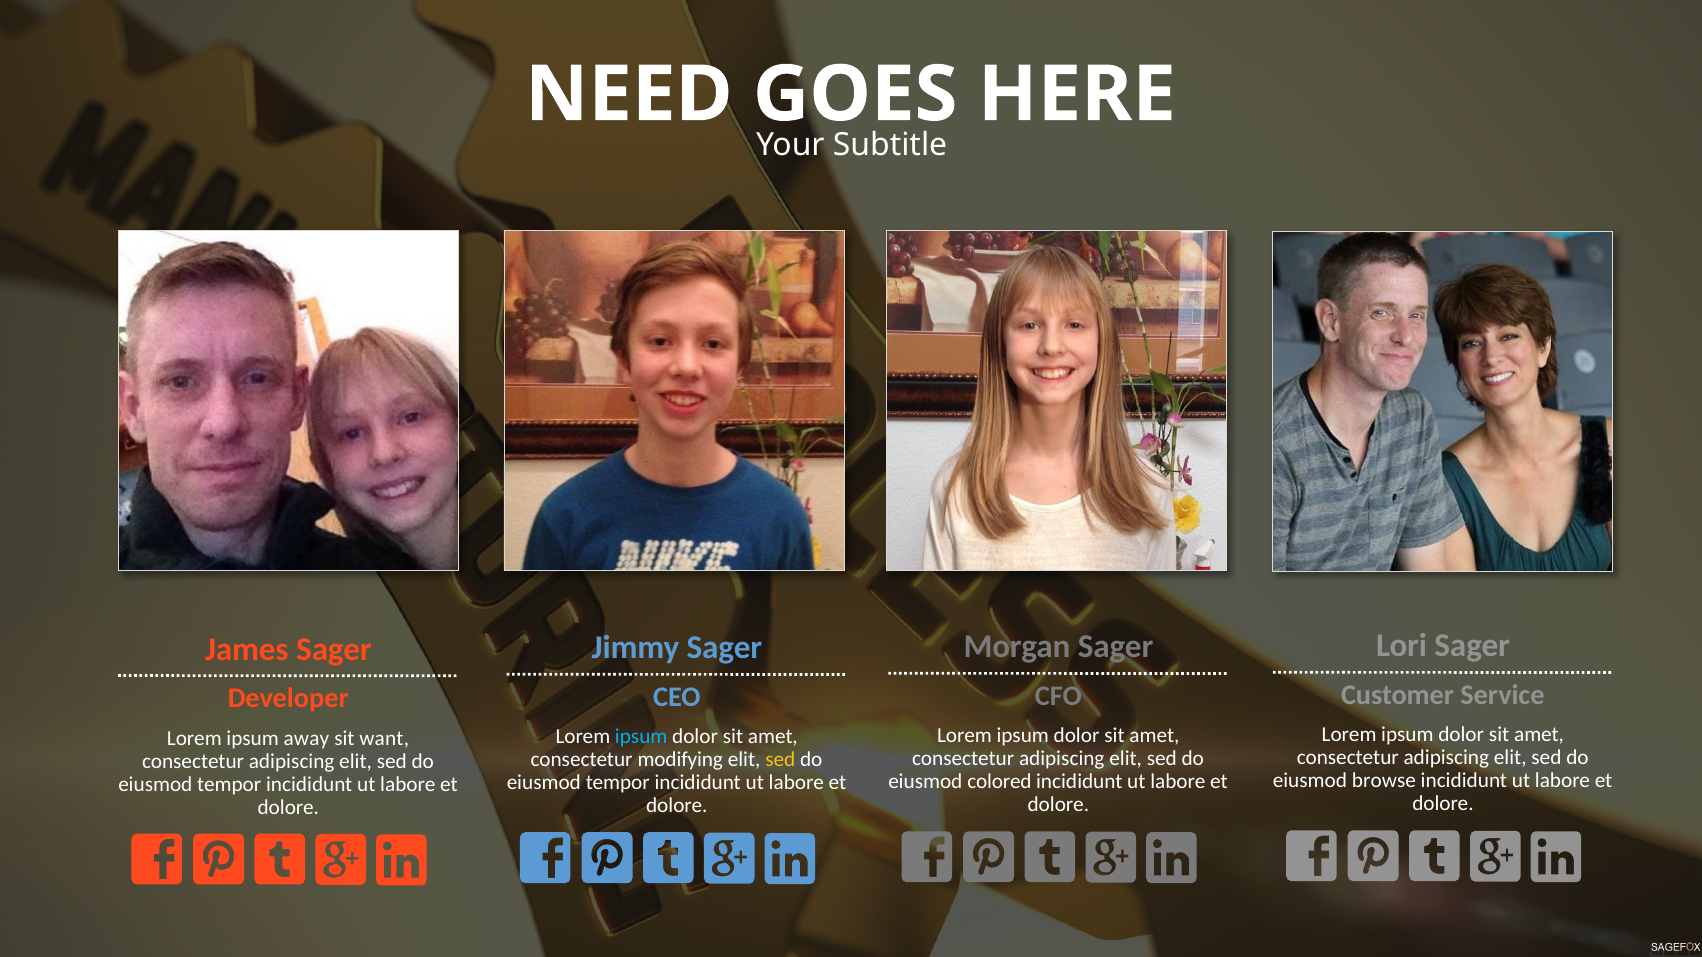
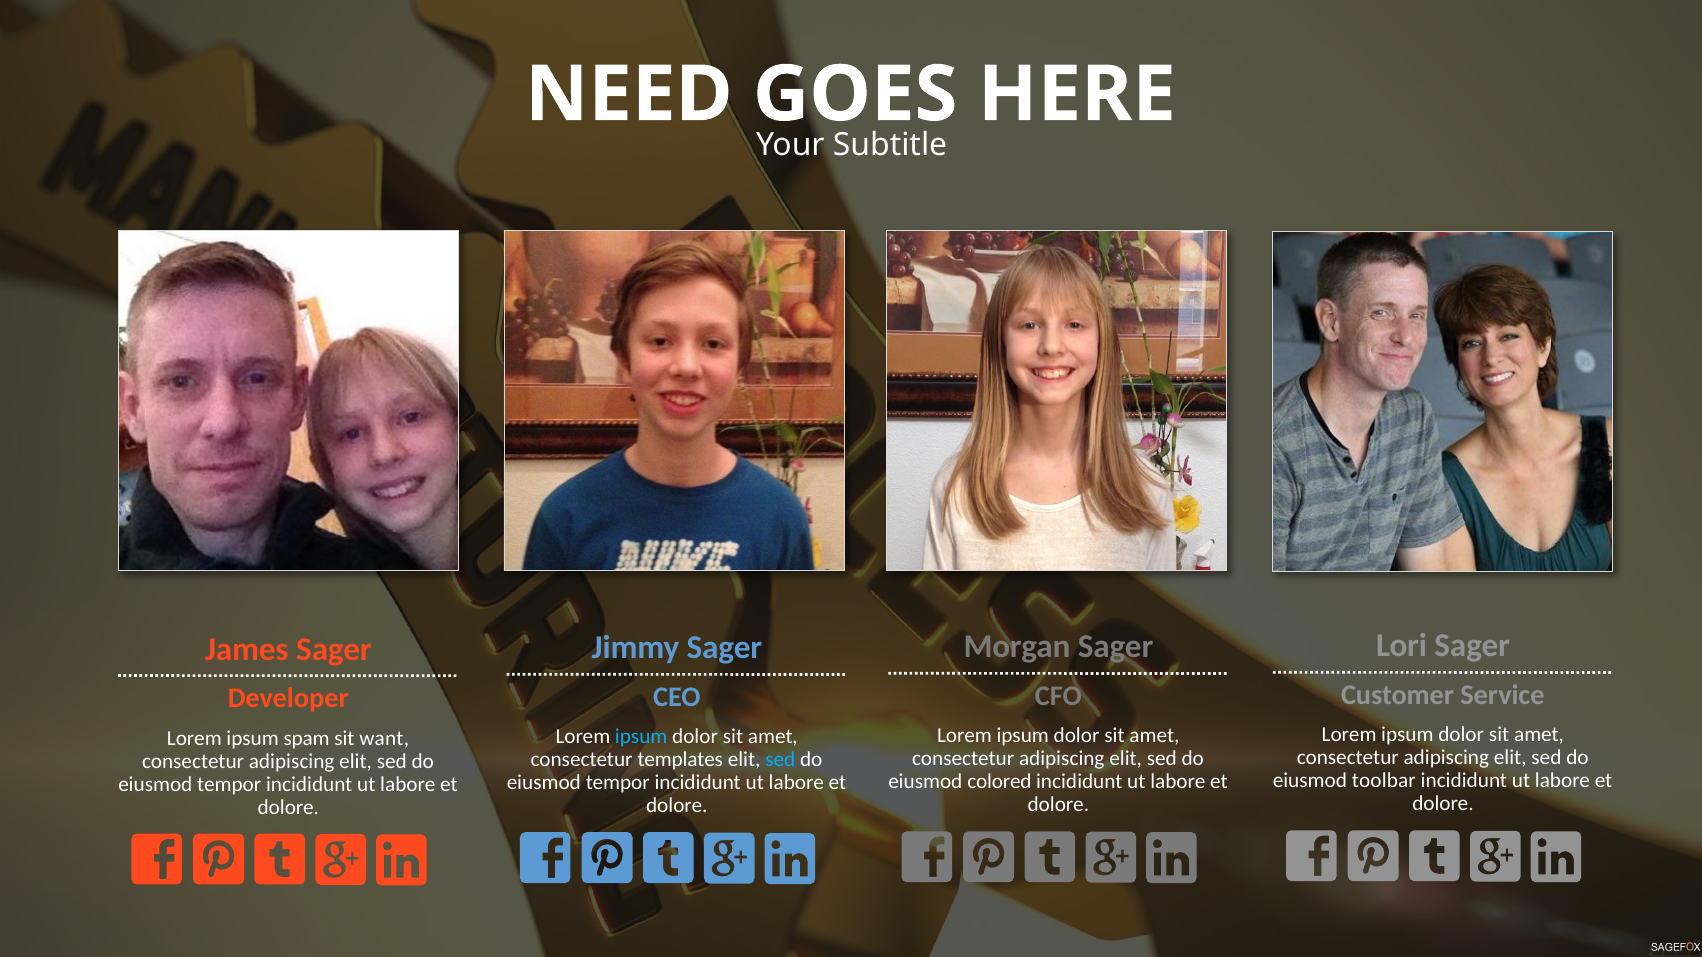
away: away -> spam (307, 738)
modifying: modifying -> templates (680, 760)
sed colour: yellow -> light blue (780, 760)
browse: browse -> toolbar (1384, 781)
